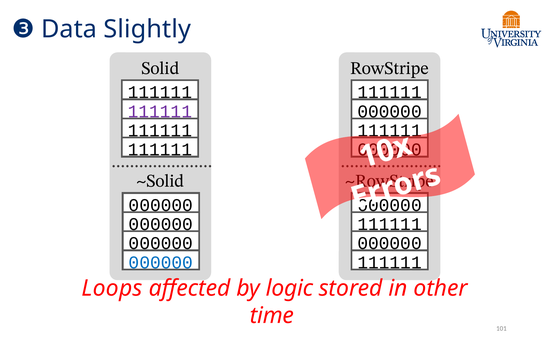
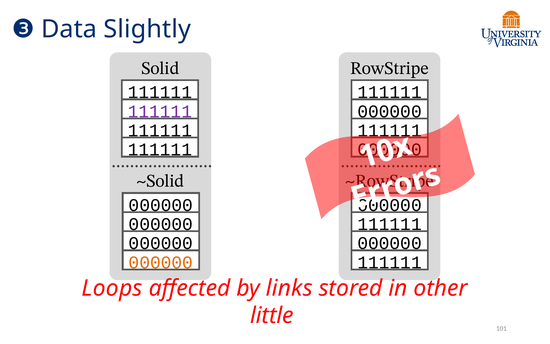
000000 colour: blue -> orange (161, 262)
logic: logic -> links (289, 288)
time: time -> little (272, 316)
